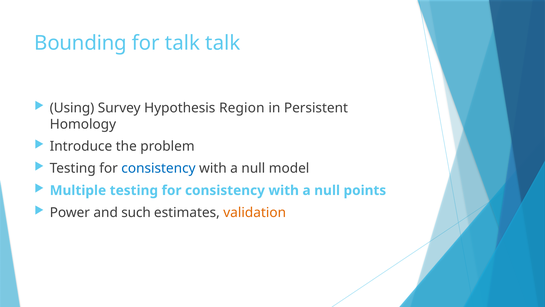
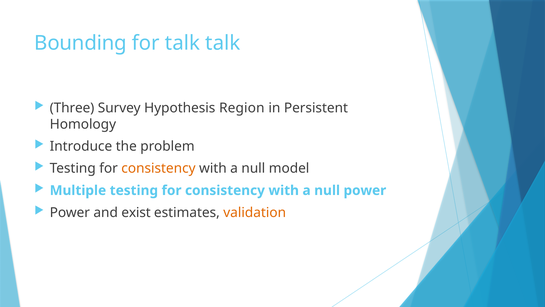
Using: Using -> Three (72, 108)
consistency colour: blue -> orange (158, 168)
null points: points -> power (365, 190)
such: such -> exist (136, 212)
